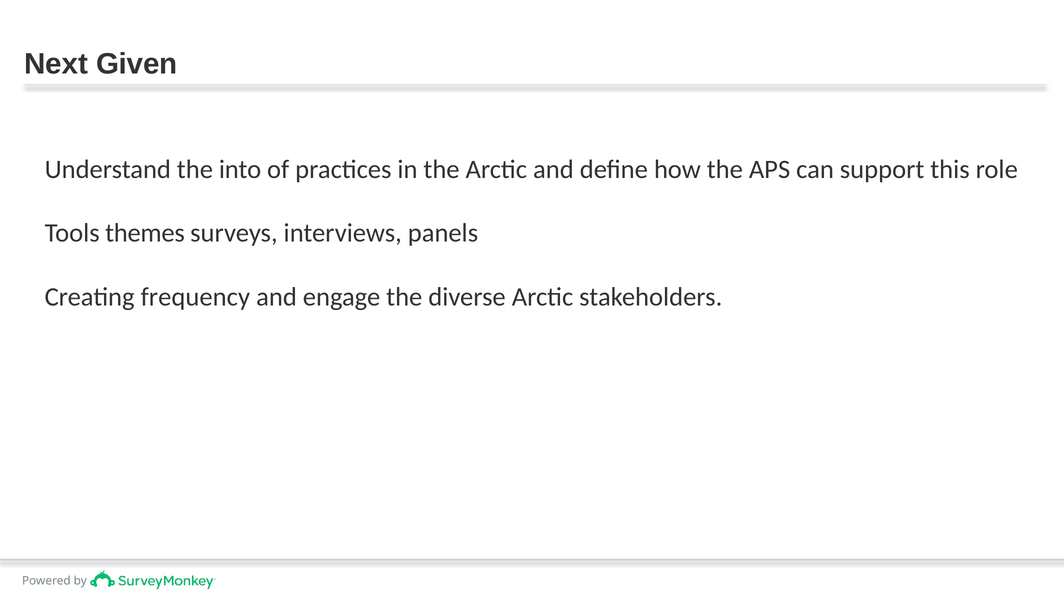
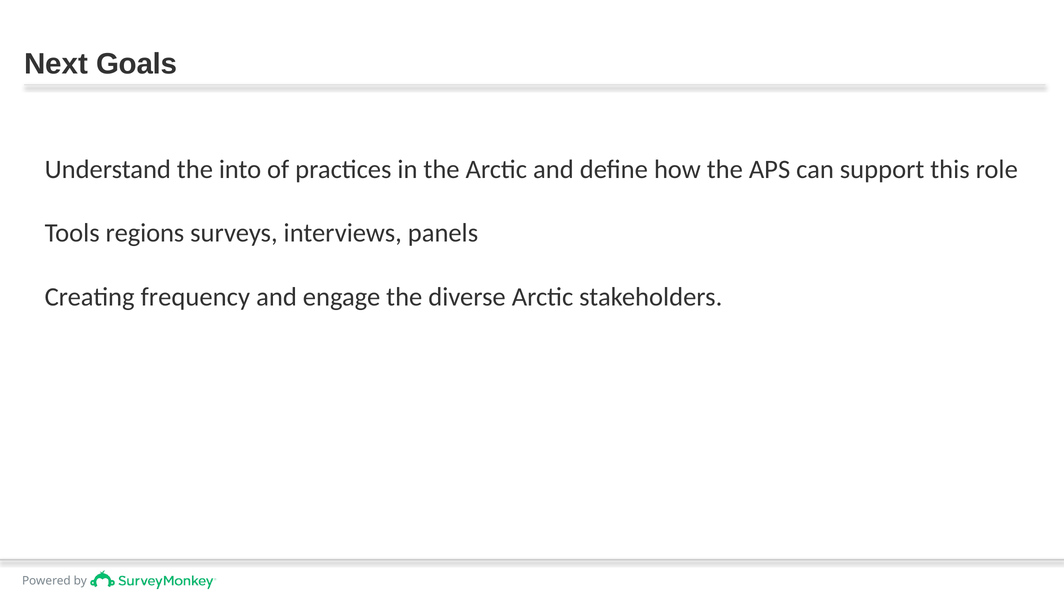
Given: Given -> Goals (137, 64)
themes: themes -> regions (145, 233)
